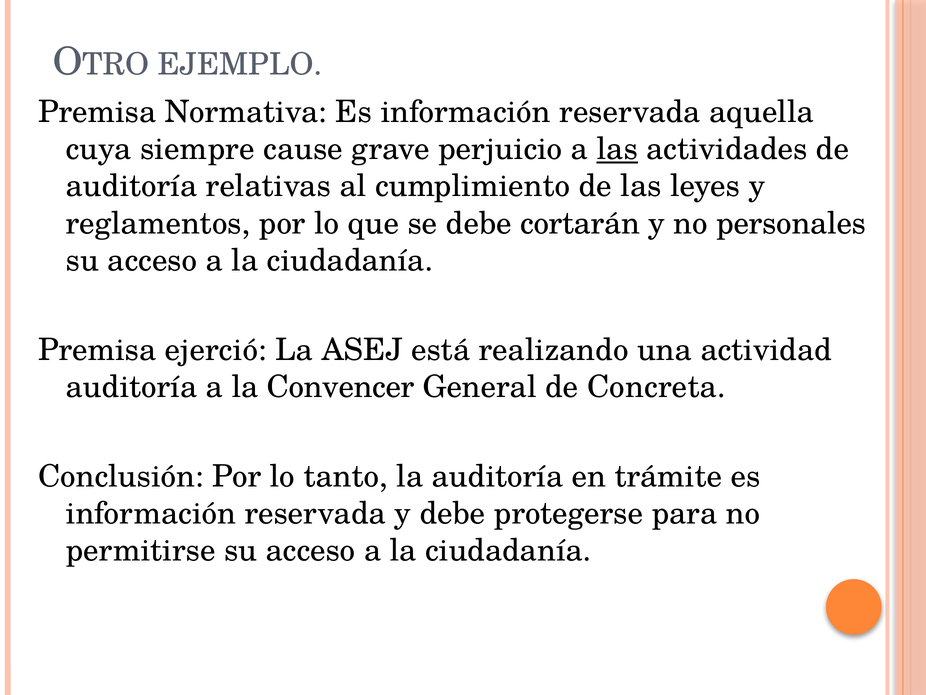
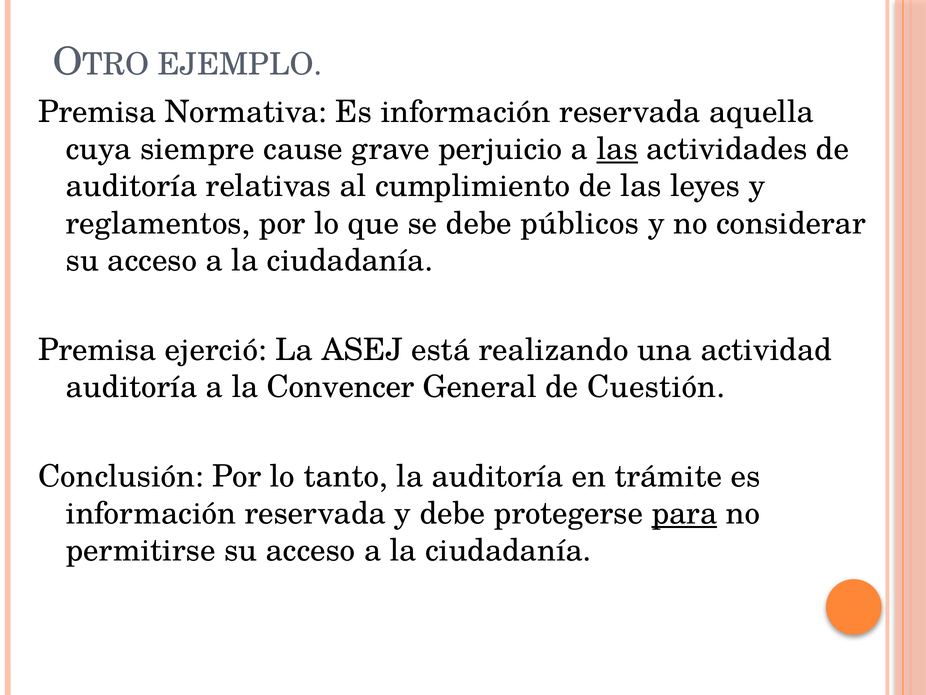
cortarán: cortarán -> públicos (580, 223)
personales: personales -> considerar (791, 223)
Concreta: Concreta -> Cuestión (656, 387)
para underline: none -> present (684, 513)
